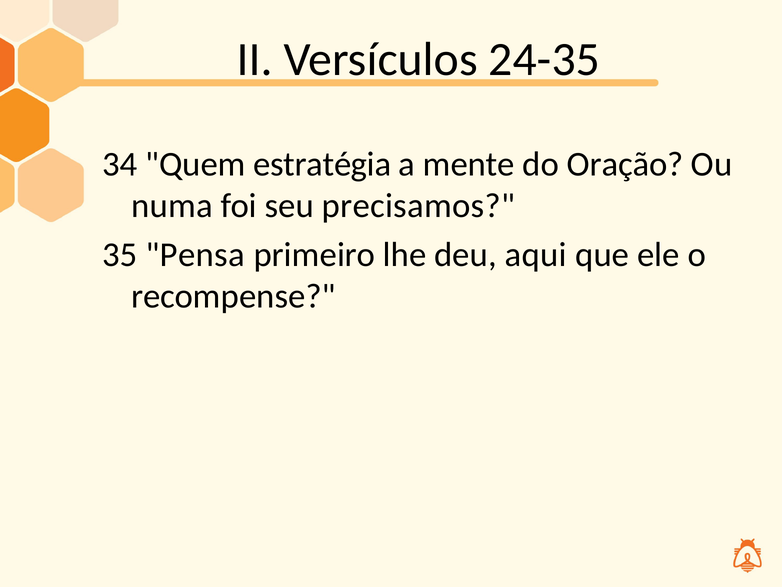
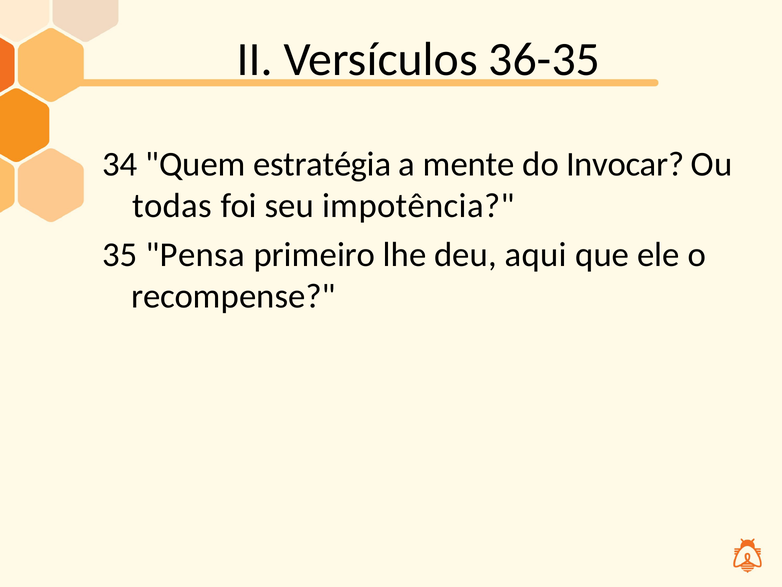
24-35: 24-35 -> 36-35 (544, 60)
Oração: Oração -> Invocar (625, 164)
numa: numa -> todas (172, 206)
precisamos: precisamos -> impotência (418, 206)
